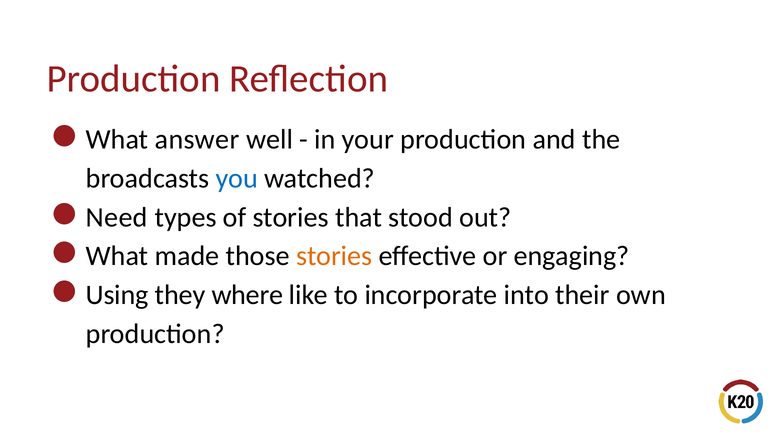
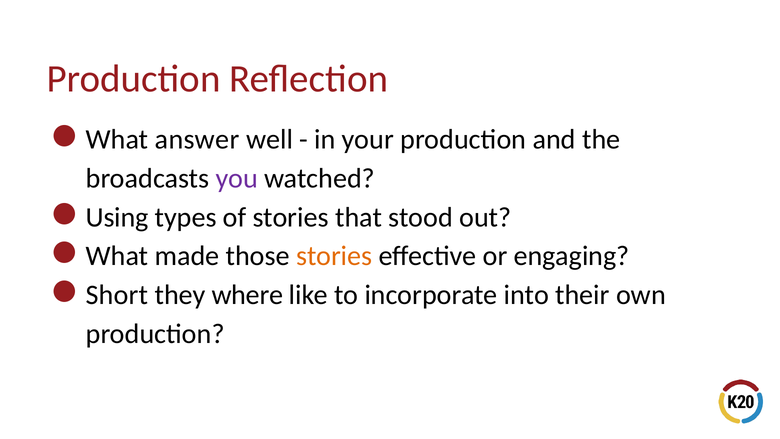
you colour: blue -> purple (237, 178)
Need: Need -> Using (117, 217)
Using: Using -> Short (117, 295)
